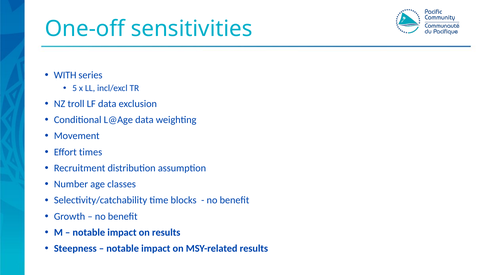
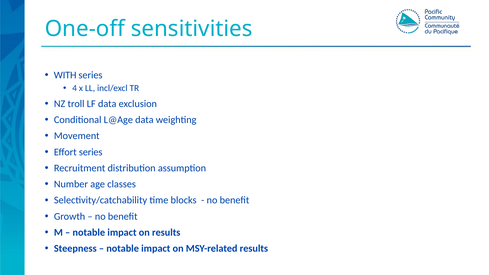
5: 5 -> 4 (75, 88)
Effort times: times -> series (91, 152)
